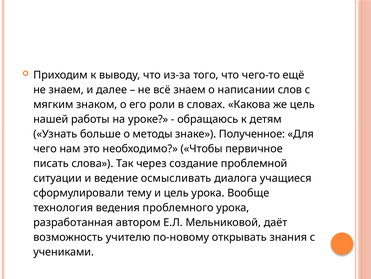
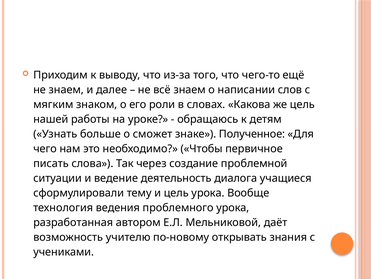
методы: методы -> сможет (153, 134)
осмысливать: осмысливать -> деятельность (176, 178)
